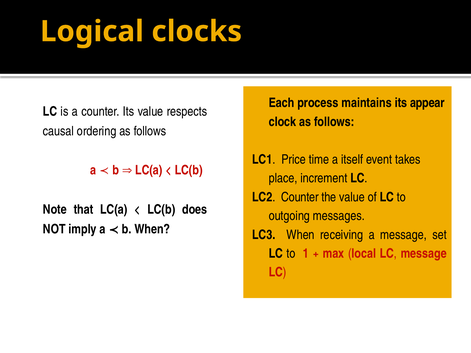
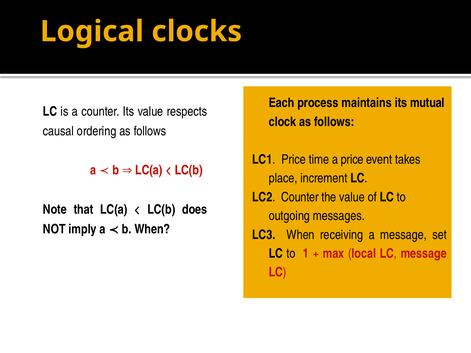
appear: appear -> mutual (427, 103)
a itself: itself -> price (352, 159)
